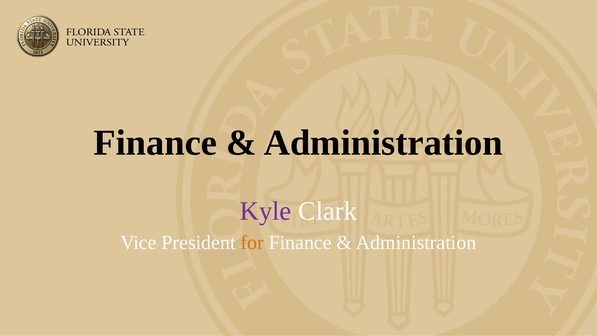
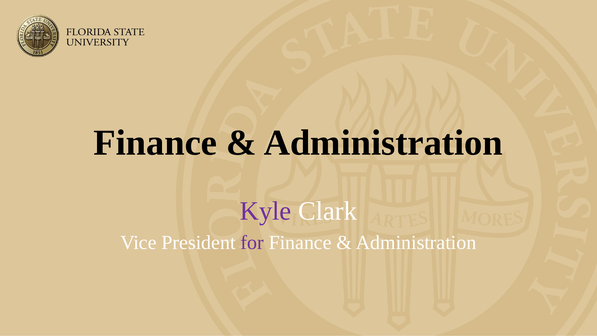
for colour: orange -> purple (252, 242)
